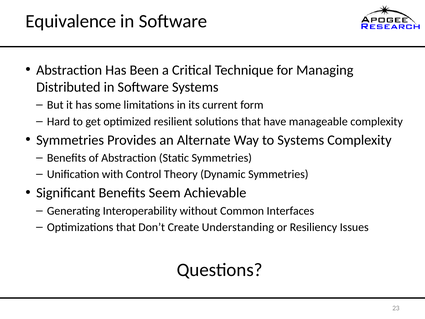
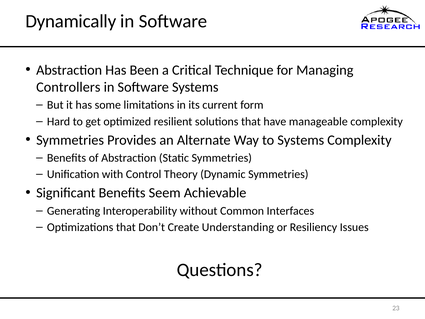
Equivalence: Equivalence -> Dynamically (71, 21)
Distributed: Distributed -> Controllers (68, 87)
